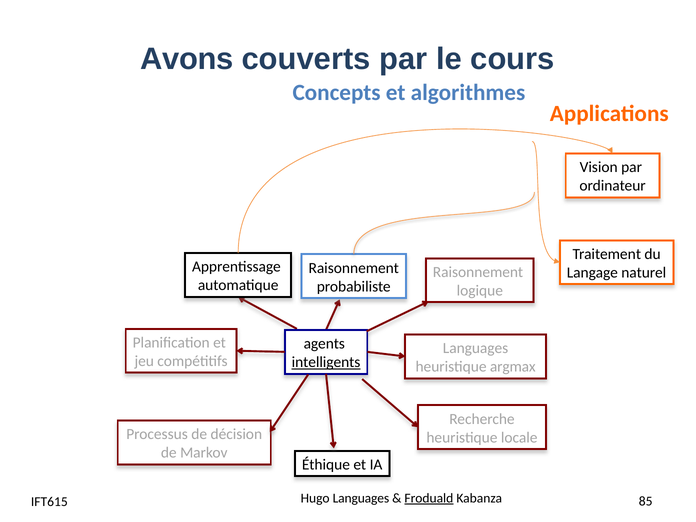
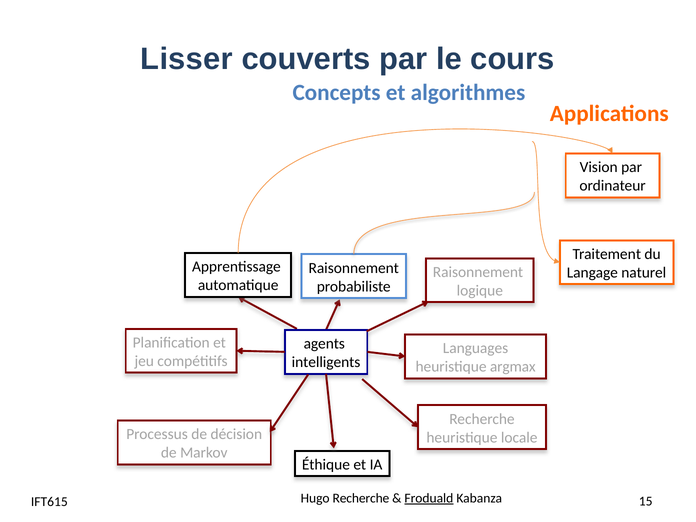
Avons: Avons -> Lisser (187, 59)
intelligents underline: present -> none (326, 362)
Hugo Languages: Languages -> Recherche (361, 498)
85: 85 -> 15 (646, 501)
